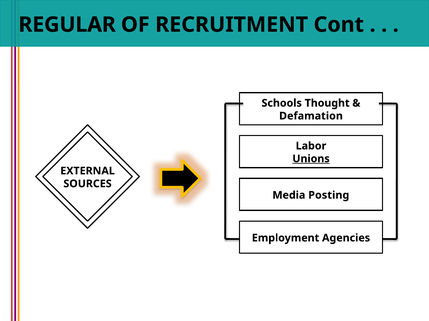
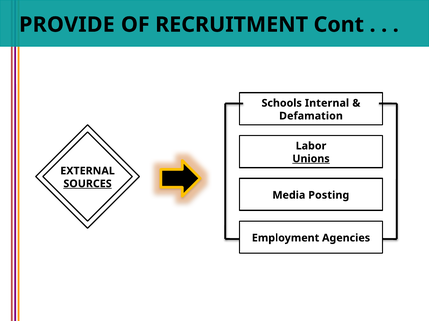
REGULAR: REGULAR -> PROVIDE (67, 25)
Thought: Thought -> Internal (327, 103)
SOURCES underline: none -> present (88, 184)
